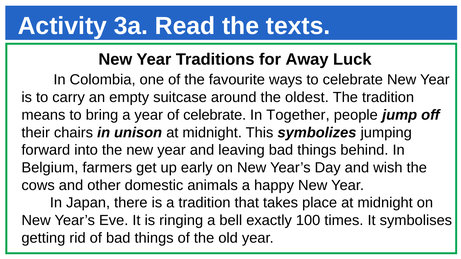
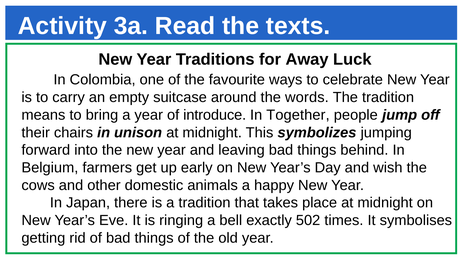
oldest: oldest -> words (307, 98)
of celebrate: celebrate -> introduce (215, 115)
100: 100 -> 502 (308, 221)
